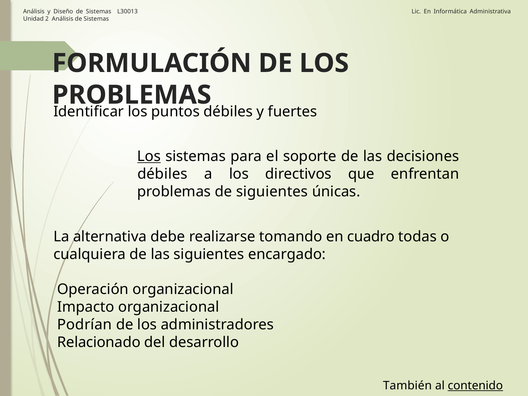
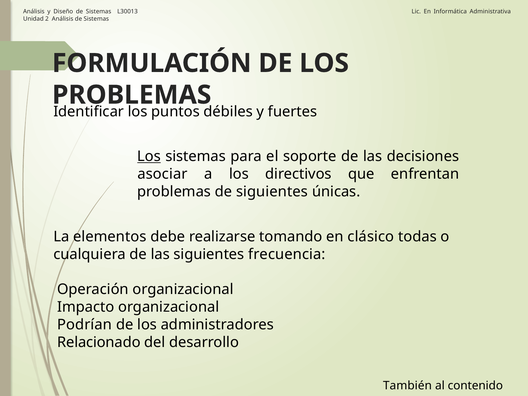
débiles: débiles -> asociar (162, 174)
alternativa: alternativa -> elementos (110, 237)
cuadro: cuadro -> clásico (371, 237)
encargado: encargado -> frecuencia (287, 254)
contenido underline: present -> none (475, 386)
